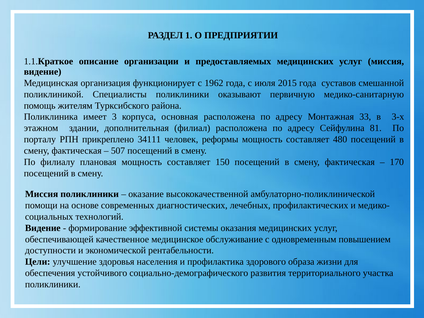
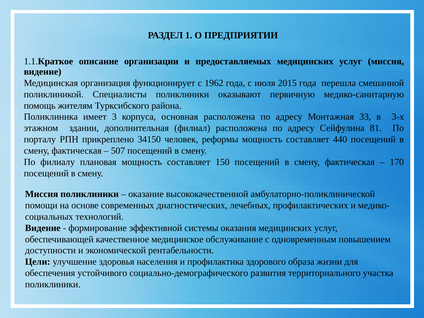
суставов: суставов -> перешла (339, 83)
34111: 34111 -> 34150 (149, 139)
480: 480 -> 440 (340, 139)
